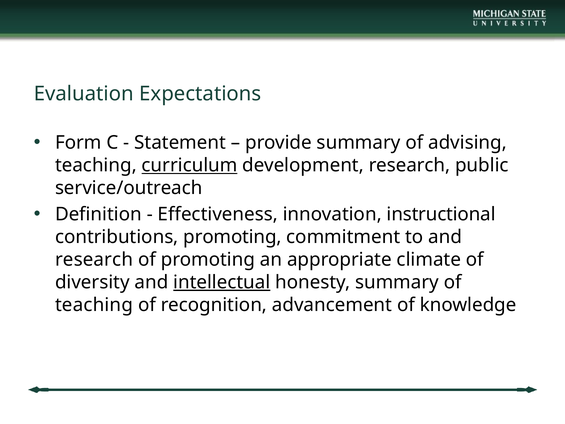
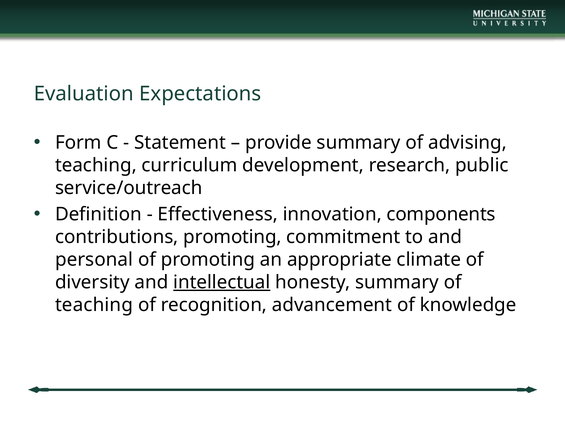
curriculum underline: present -> none (190, 165)
instructional: instructional -> components (441, 214)
research: research -> personal (94, 259)
